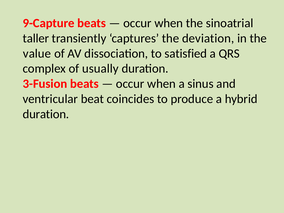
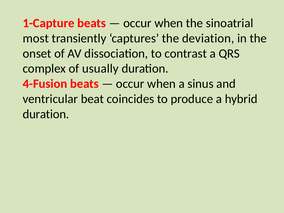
9-Capture: 9-Capture -> 1-Capture (49, 23)
taller: taller -> most (36, 38)
value: value -> onset (37, 53)
satisfied: satisfied -> contrast (186, 53)
3-Fusion: 3-Fusion -> 4-Fusion (45, 84)
